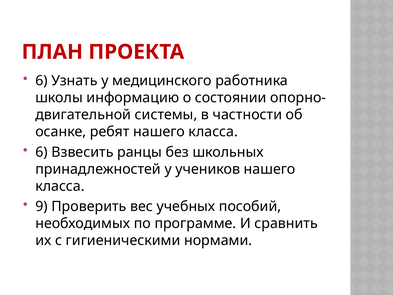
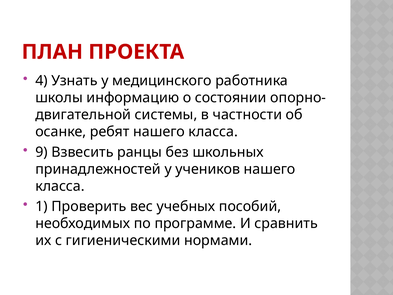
6: 6 -> 4 (41, 81)
6: 6 -> 9 (41, 152)
9: 9 -> 1 (41, 206)
